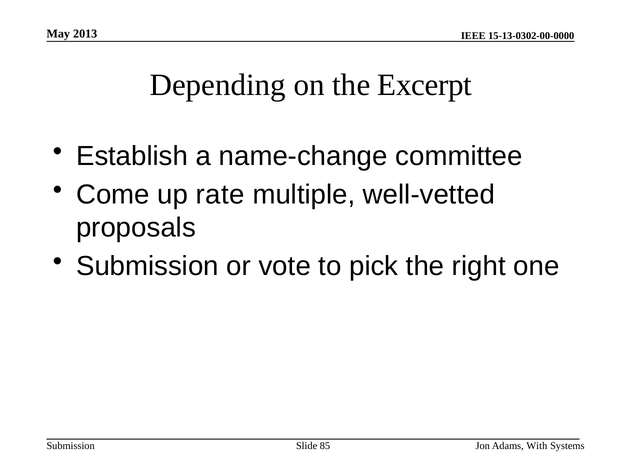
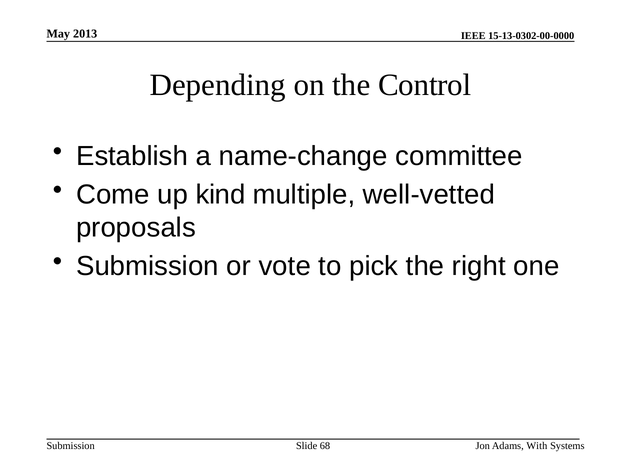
Excerpt: Excerpt -> Control (425, 85)
rate: rate -> kind (220, 195)
85: 85 -> 68 (325, 447)
